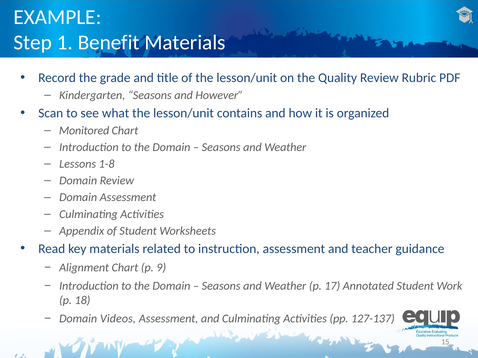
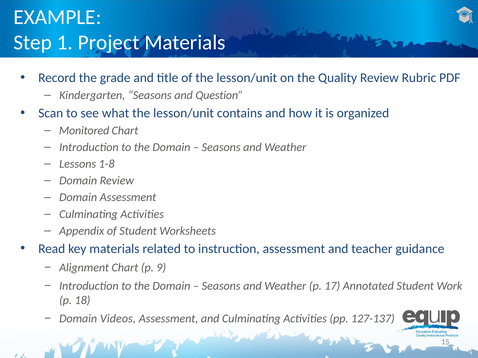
Benefit: Benefit -> Project (109, 43)
However: However -> Question (219, 95)
